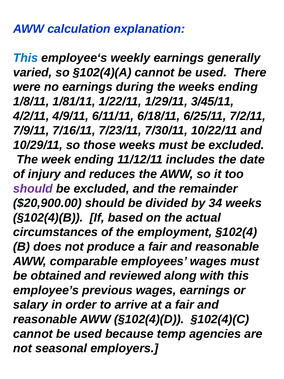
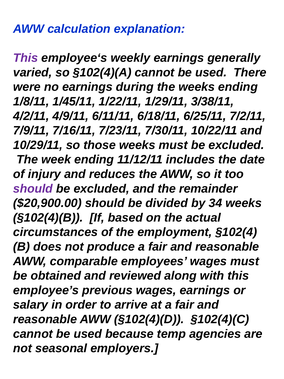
This colour: blue -> purple (26, 58)
1/81/11: 1/81/11 -> 1/45/11 (74, 101)
3/45/11: 3/45/11 -> 3/38/11 (212, 101)
